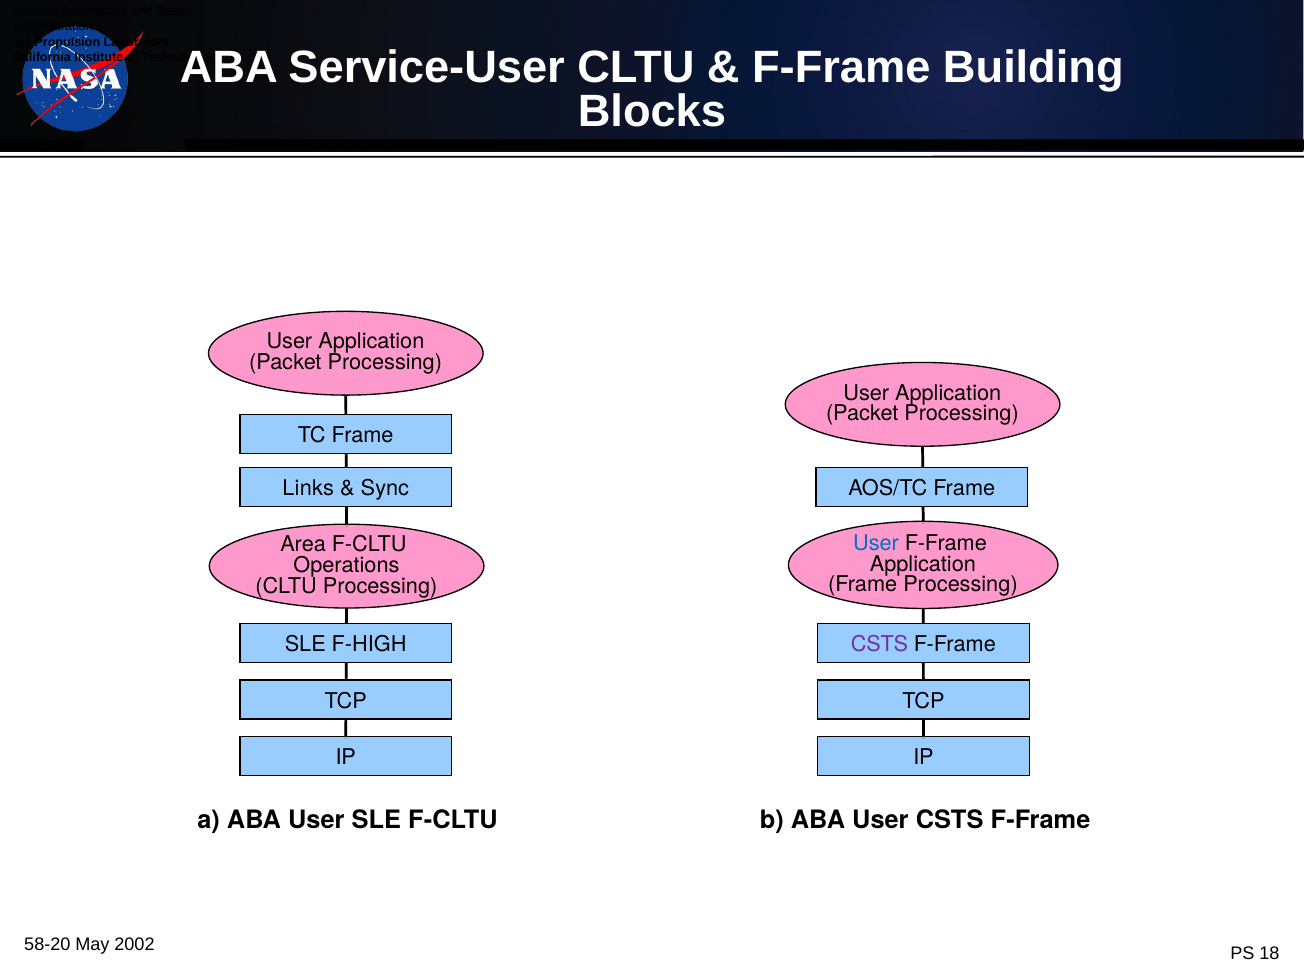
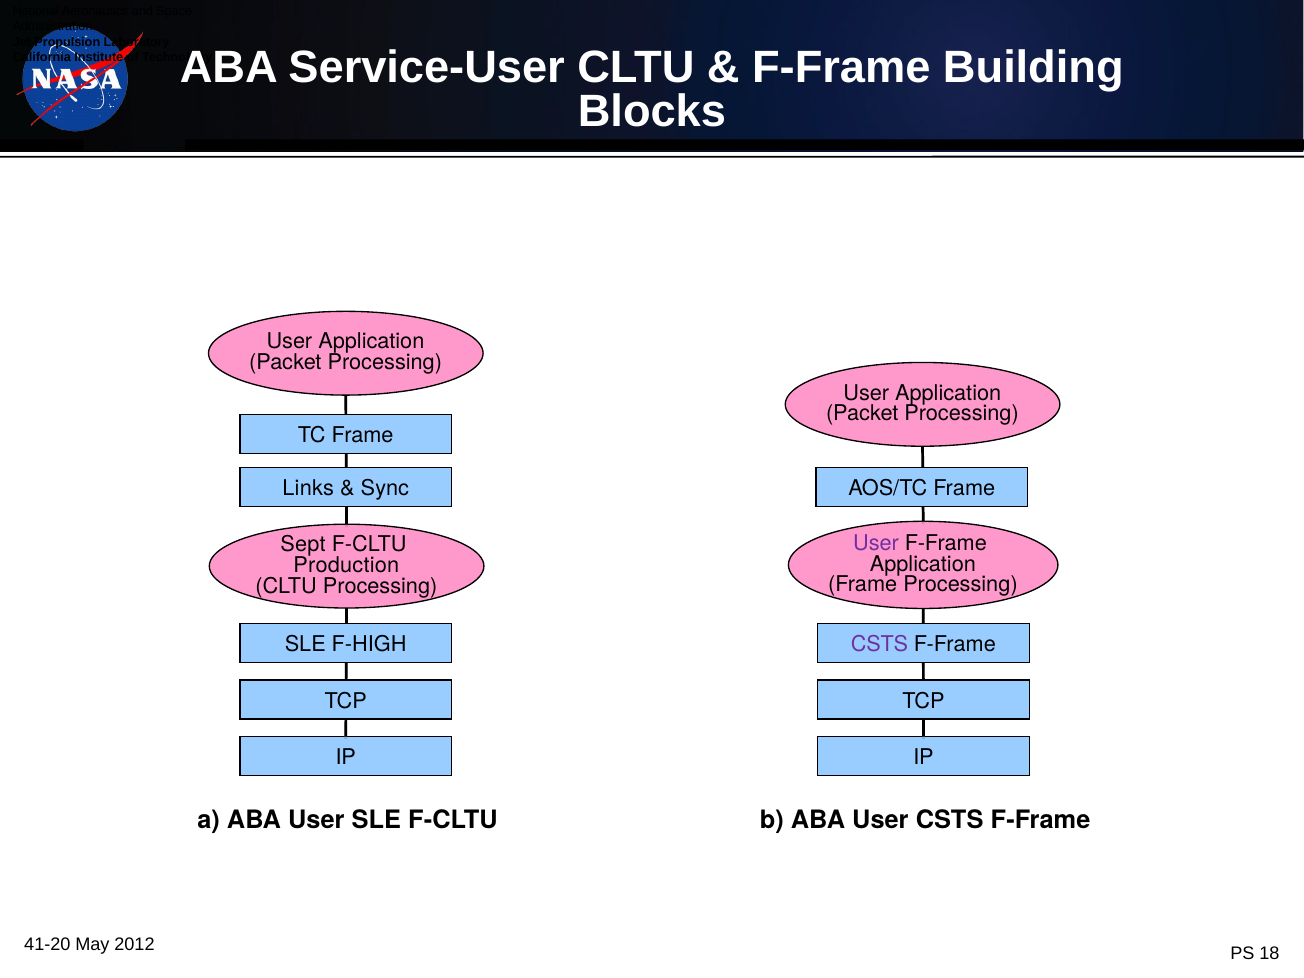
User colour: blue -> purple (876, 543)
Area: Area -> Sept (303, 544)
Operations: Operations -> Production (346, 565)
58-20: 58-20 -> 41-20 (47, 945)
2002: 2002 -> 2012 (135, 945)
